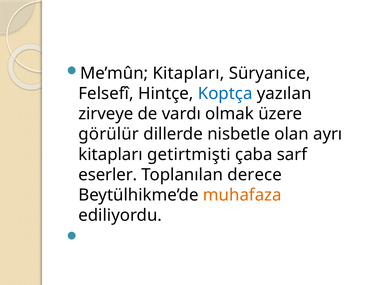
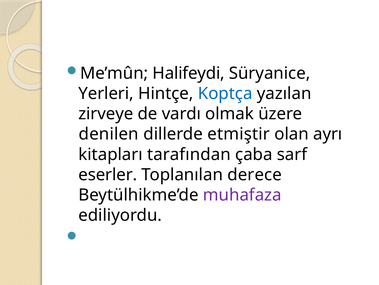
Me’mûn Kitapları: Kitapları -> Halifeydi (189, 73)
Felsefî: Felsefî -> Yerleri (106, 93)
görülür: görülür -> denilen (109, 134)
nisbetle: nisbetle -> etmiştir (239, 134)
getirtmişti: getirtmişti -> tarafından (189, 154)
muhafaza colour: orange -> purple (242, 194)
